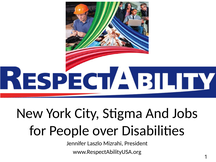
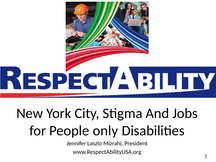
over: over -> only (105, 131)
